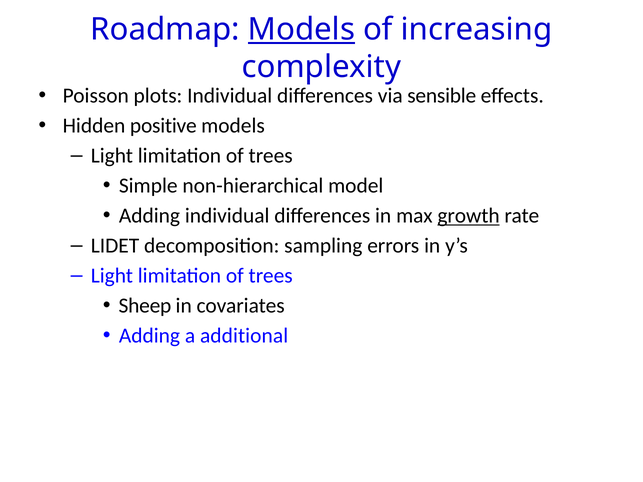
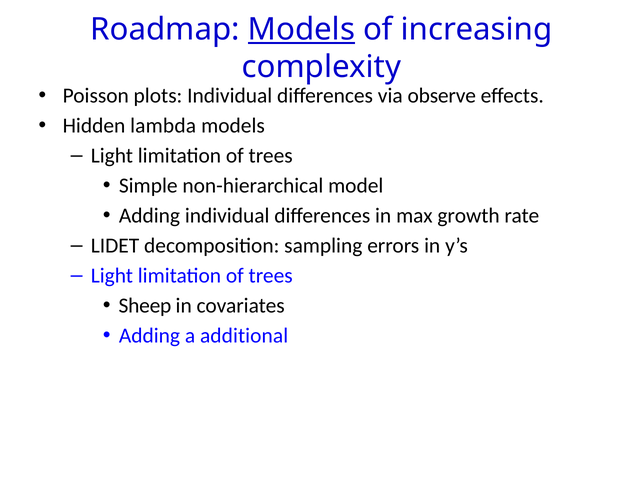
sensible: sensible -> observe (442, 96)
positive: positive -> lambda (163, 126)
growth underline: present -> none (469, 216)
